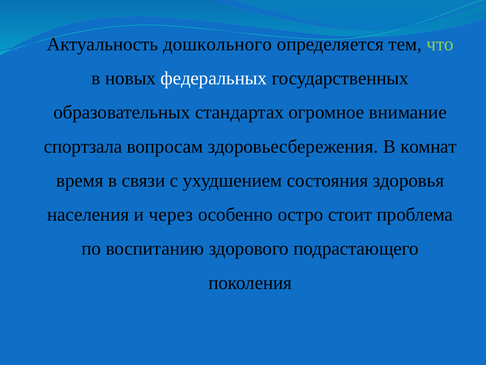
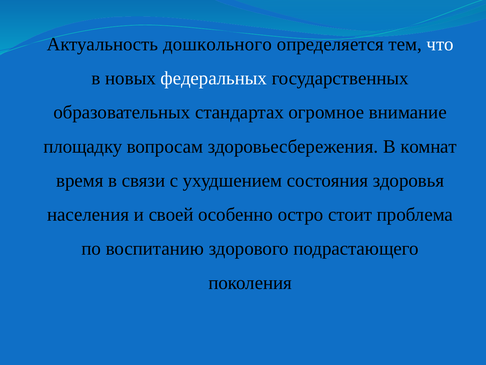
что colour: light green -> white (440, 44)
спортзала: спортзала -> площадку (83, 146)
через: через -> своей (171, 214)
